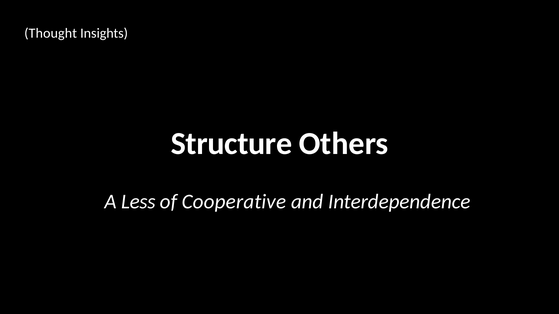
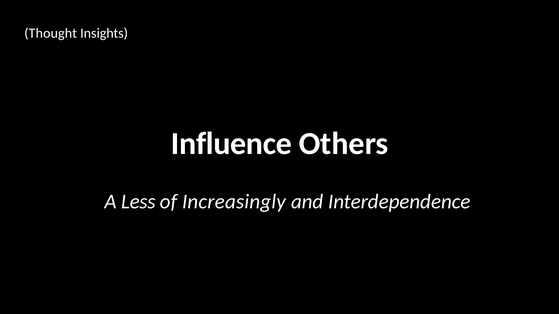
Structure: Structure -> Influence (231, 144)
Cooperative: Cooperative -> Increasingly (234, 202)
